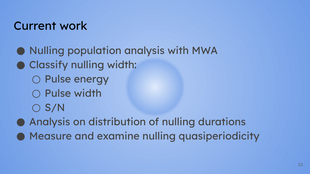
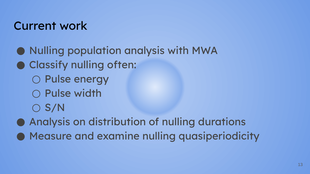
nulling width: width -> often (122, 65)
